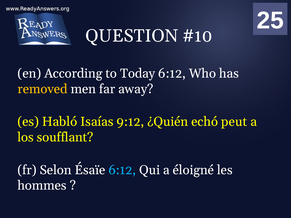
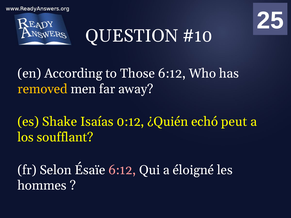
Today: Today -> Those (137, 74)
Habló: Habló -> Shake (60, 122)
9:12: 9:12 -> 0:12 (130, 122)
6:12 colour: light blue -> pink (122, 170)
